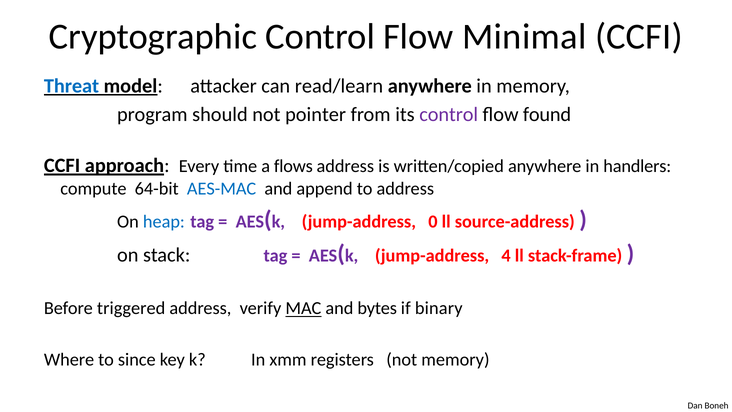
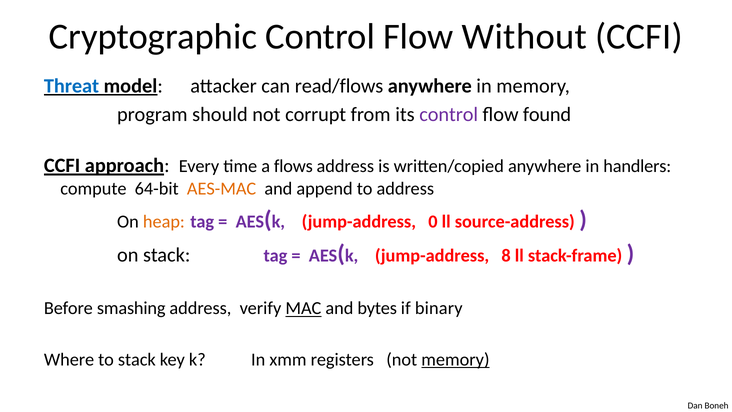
Minimal: Minimal -> Without (524, 37)
read/learn: read/learn -> read/flows (339, 86)
pointer: pointer -> corrupt (316, 114)
AES-MAC colour: blue -> orange (222, 189)
heap colour: blue -> orange (164, 222)
4: 4 -> 8 (506, 256)
triggered: triggered -> smashing (131, 308)
to since: since -> stack (137, 359)
memory underline: none -> present (455, 359)
